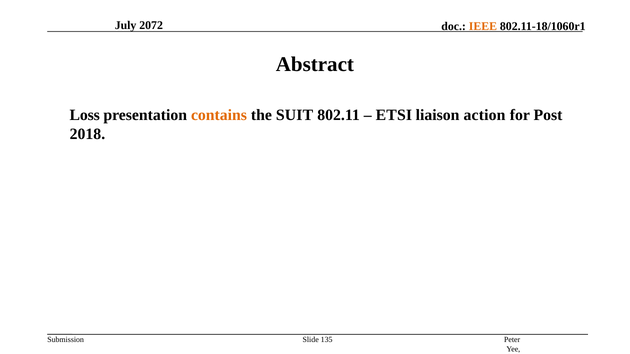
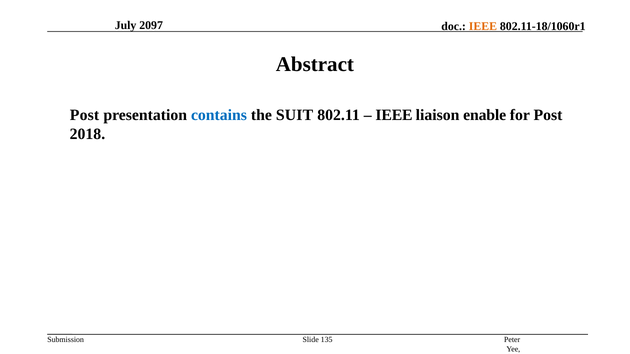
2072: 2072 -> 2097 (151, 25)
Loss: Loss -> Post (85, 115)
contains colour: orange -> blue (219, 115)
ETSI: ETSI -> IEEE (394, 115)
action: action -> enable (485, 115)
